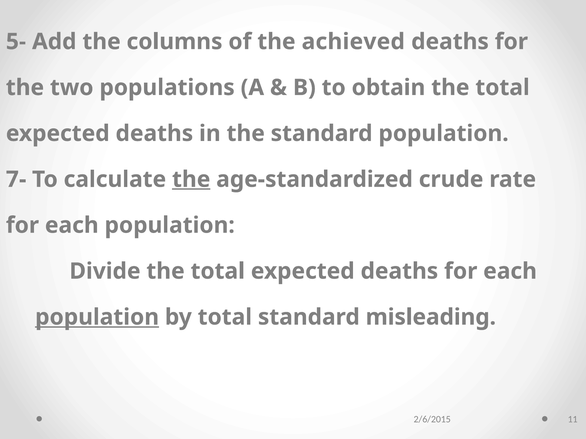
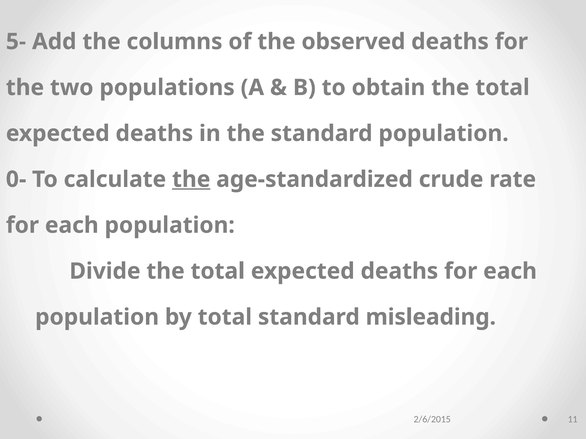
achieved: achieved -> observed (353, 42)
7-: 7- -> 0- (16, 180)
population underline: present -> none (97, 317)
